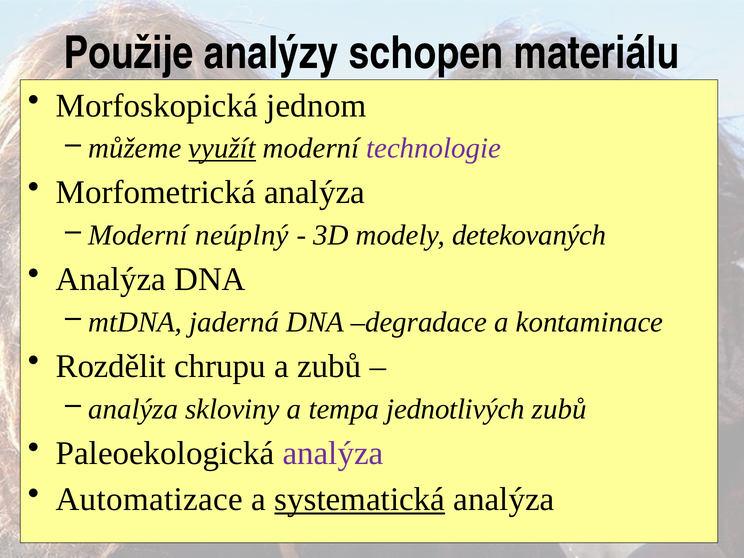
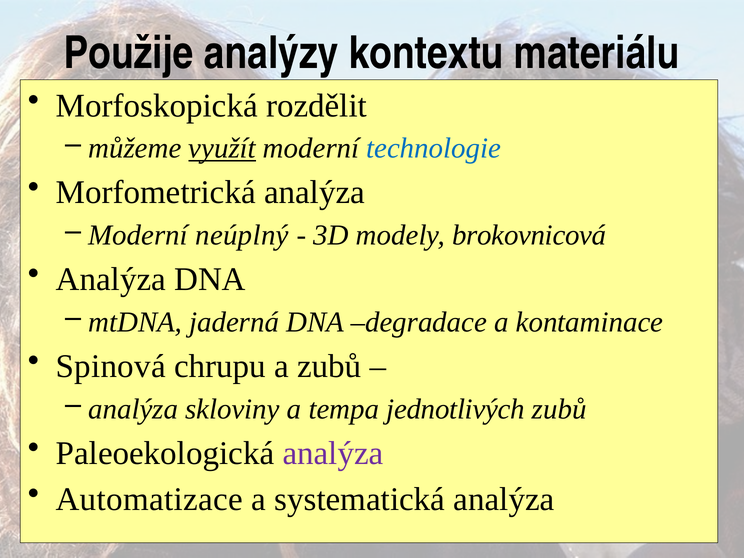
schopen: schopen -> kontextu (426, 53)
jednom: jednom -> rozdělit (317, 106)
technologie colour: purple -> blue (434, 148)
detekovaných: detekovaných -> brokovnicová (529, 235)
Rozdělit: Rozdělit -> Spinová (111, 366)
systematická underline: present -> none (360, 499)
